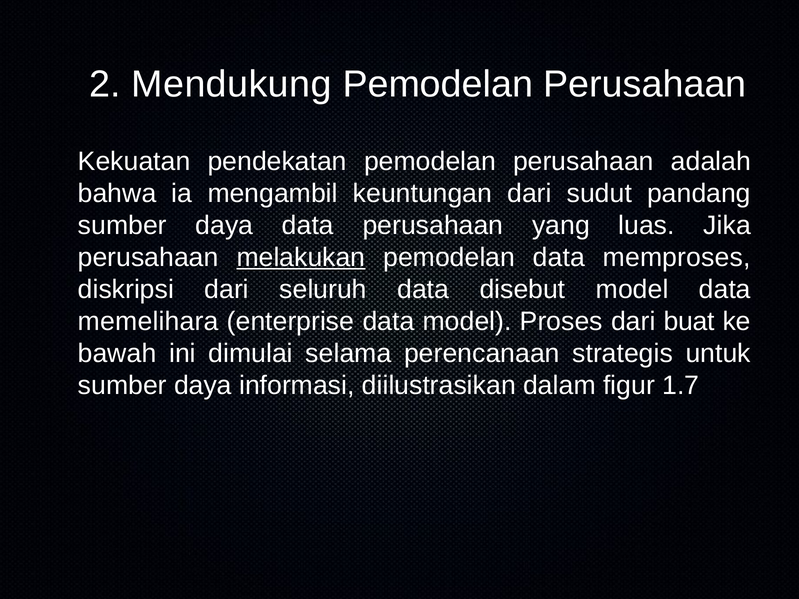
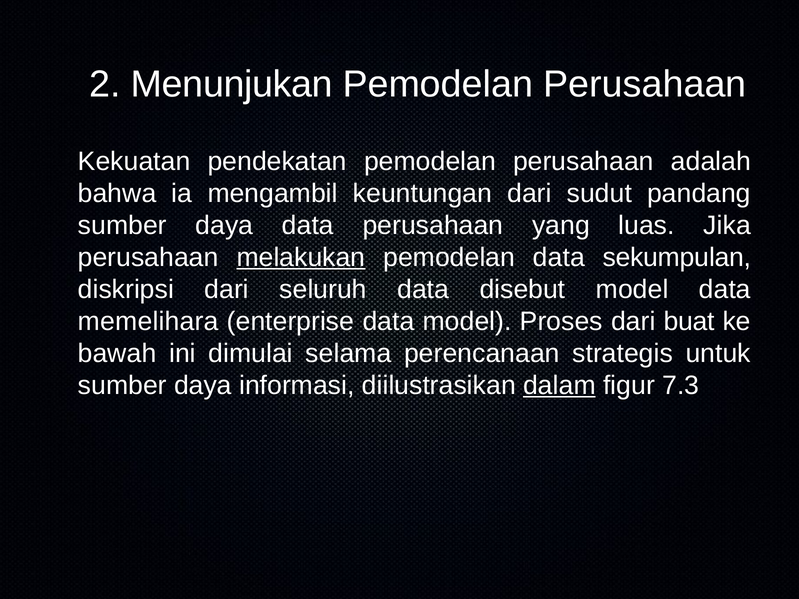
Mendukung: Mendukung -> Menunjukan (232, 84)
memproses: memproses -> sekumpulan (677, 258)
dalam underline: none -> present (559, 385)
1.7: 1.7 -> 7.3 (681, 385)
